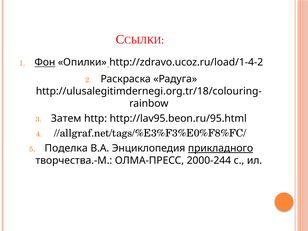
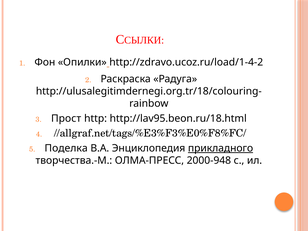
Фон underline: present -> none (45, 62)
Затем: Затем -> Прост (66, 118)
http://lav95.beon.ru/95.html: http://lav95.beon.ru/95.html -> http://lav95.beon.ru/18.html (178, 118)
2000-244: 2000-244 -> 2000-948 (209, 161)
